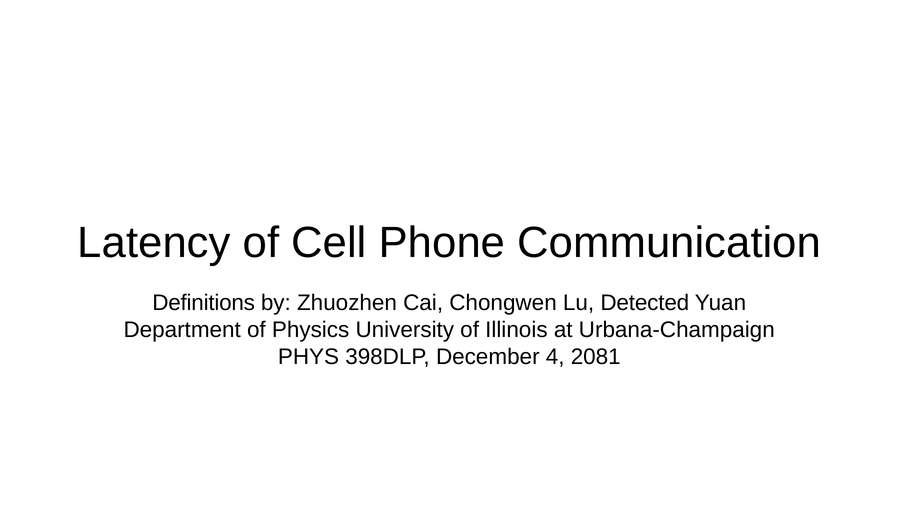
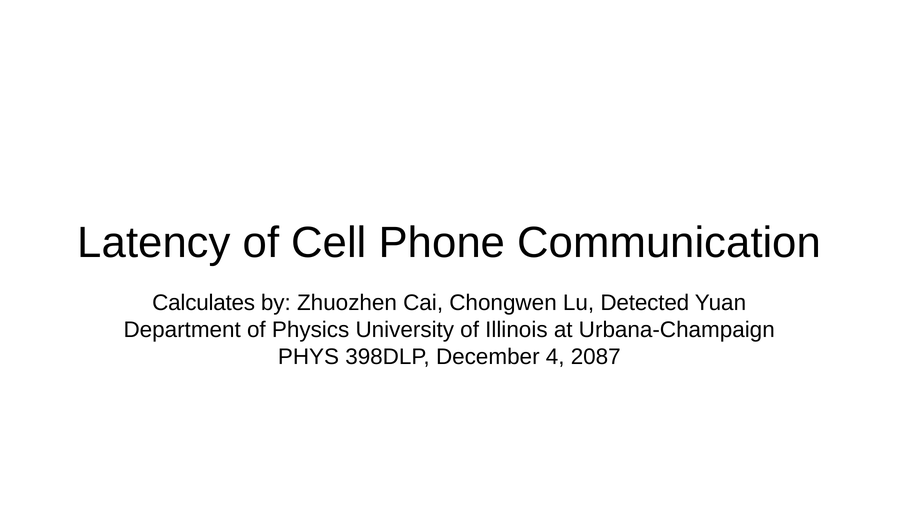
Definitions: Definitions -> Calculates (204, 303)
2081: 2081 -> 2087 (596, 357)
